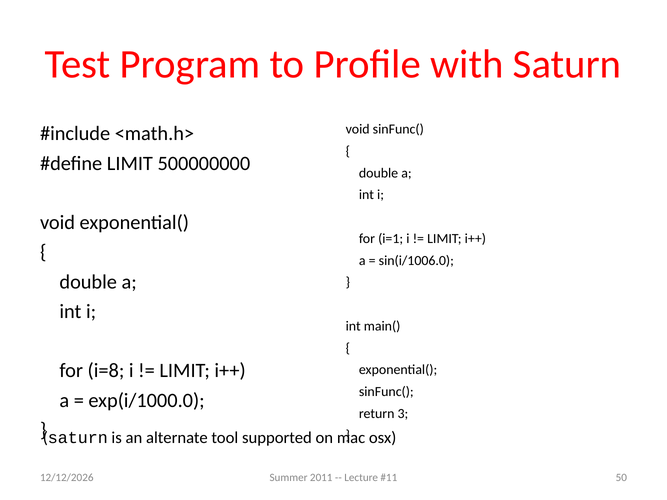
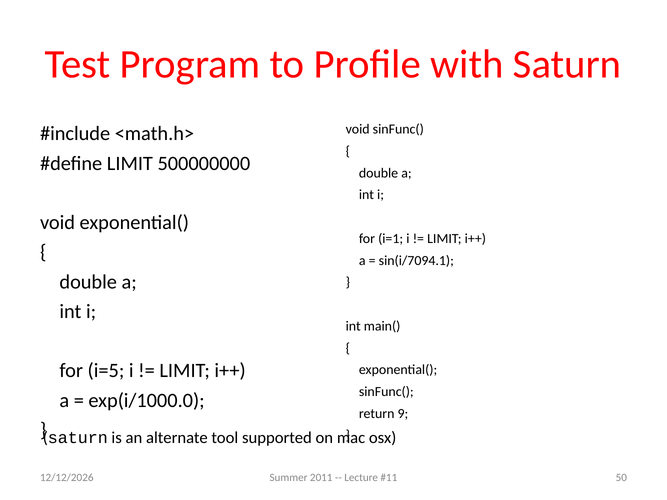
sin(i/1006.0: sin(i/1006.0 -> sin(i/7094.1 (416, 261)
i=8: i=8 -> i=5 (106, 371)
3: 3 -> 9 (403, 414)
